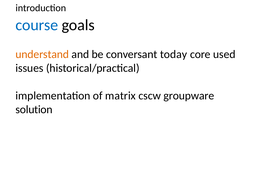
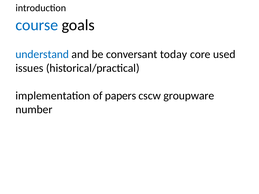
understand colour: orange -> blue (42, 54)
matrix: matrix -> papers (121, 96)
solution: solution -> number (34, 110)
